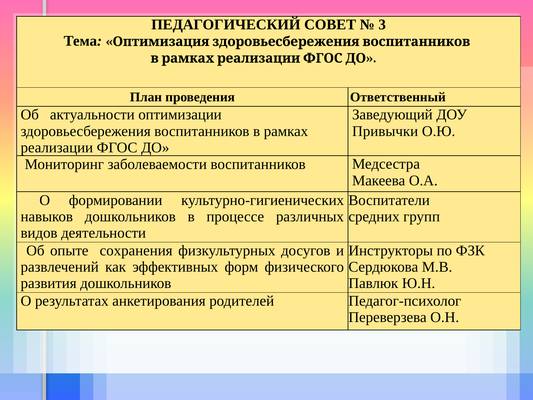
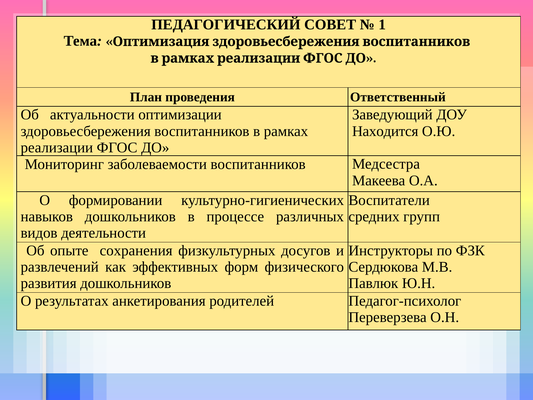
3: 3 -> 1 (382, 25)
Привычки: Привычки -> Находится (385, 131)
